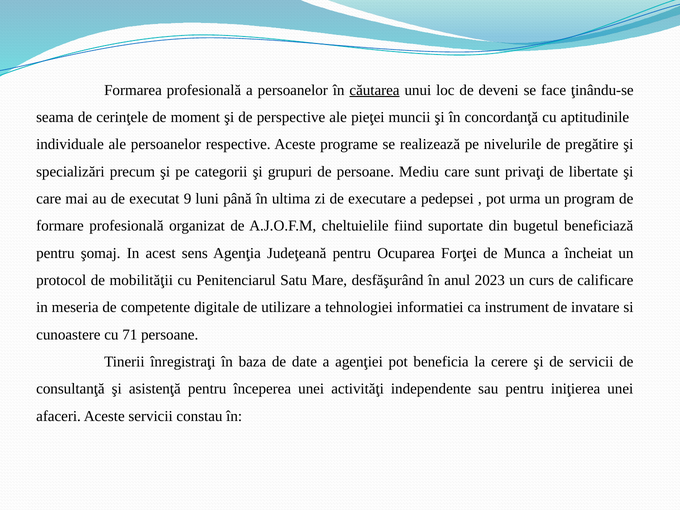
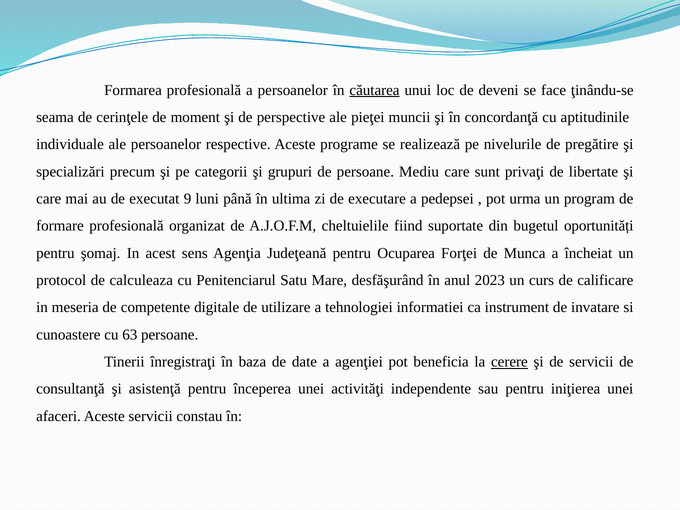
beneficiază: beneficiază -> oportunități (599, 226)
mobilităţii: mobilităţii -> calculeaza (141, 280)
71: 71 -> 63 (130, 335)
cerere underline: none -> present (509, 362)
